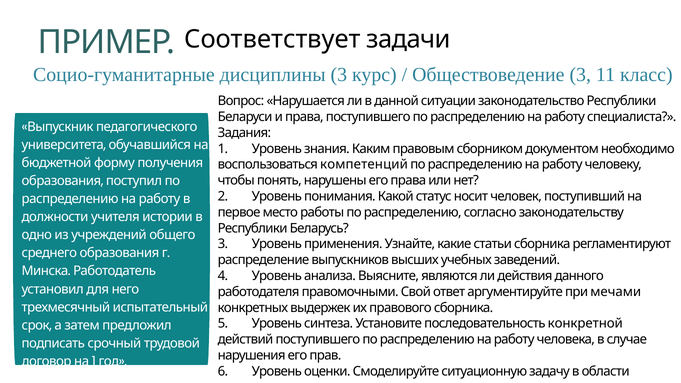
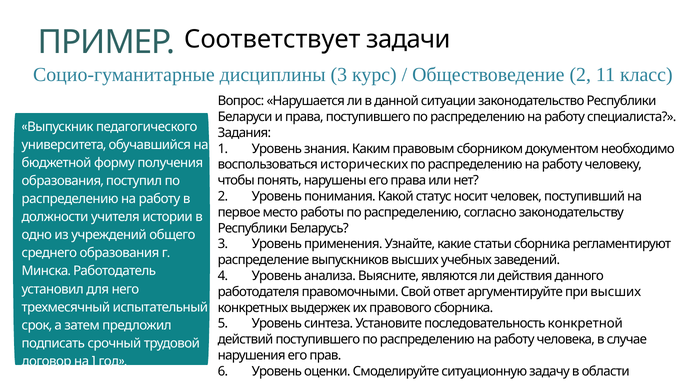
Обществоведение 3: 3 -> 2 (580, 75)
компетенций: компетенций -> исторических (364, 165)
при мечами: мечами -> высших (616, 292)
